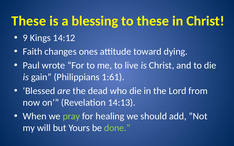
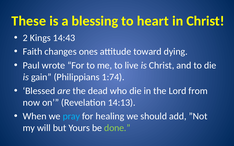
to these: these -> heart (153, 21)
9: 9 -> 2 (25, 38)
14:12: 14:12 -> 14:43 (64, 38)
1:61: 1:61 -> 1:74 (113, 77)
pray colour: light green -> light blue (71, 116)
